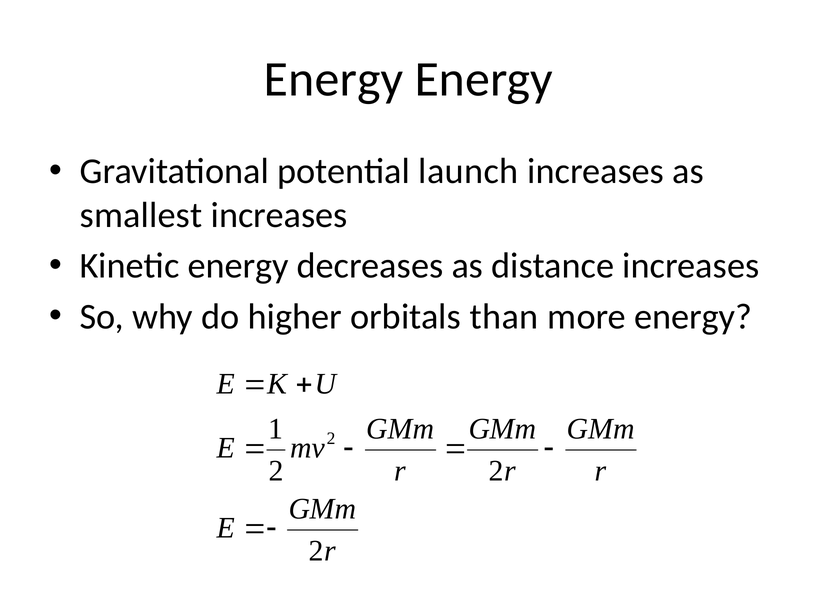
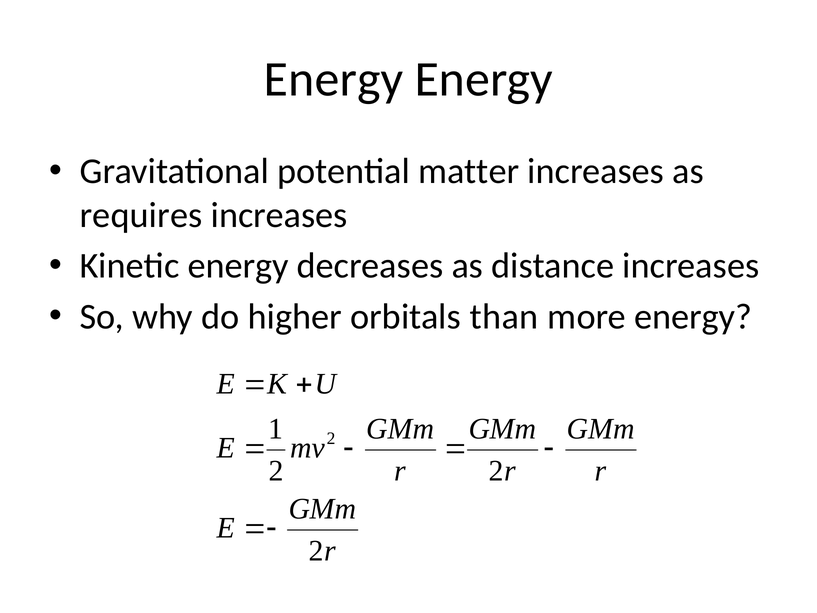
launch: launch -> matter (469, 171)
smallest: smallest -> requires (141, 215)
